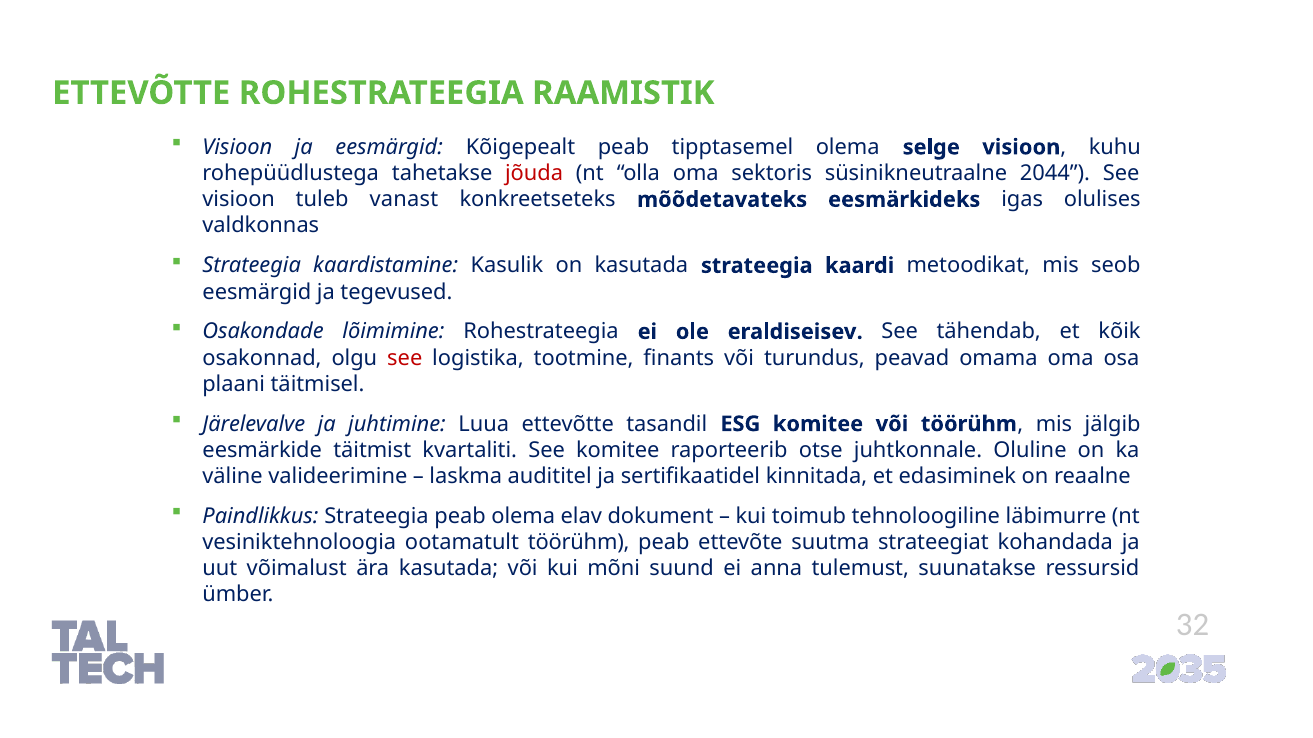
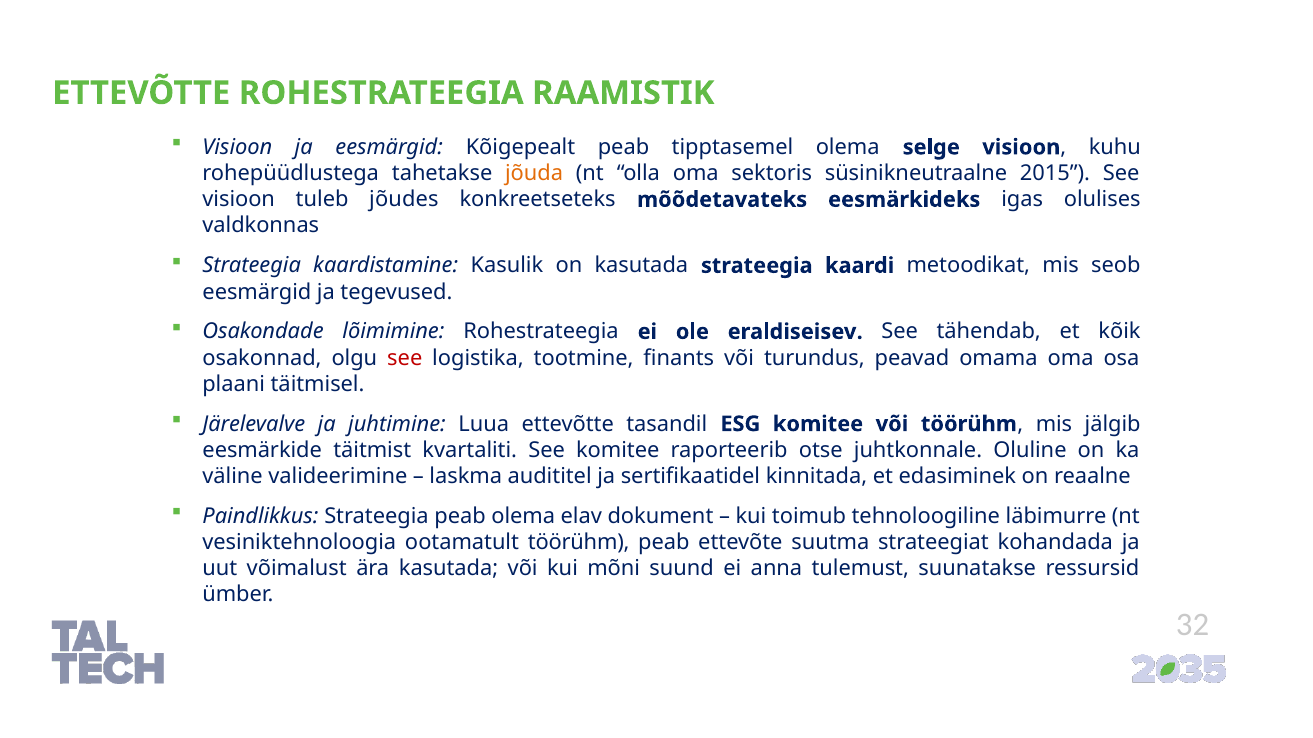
jõuda colour: red -> orange (534, 174)
2044: 2044 -> 2015 (1055, 174)
vanast: vanast -> jõudes (404, 200)
